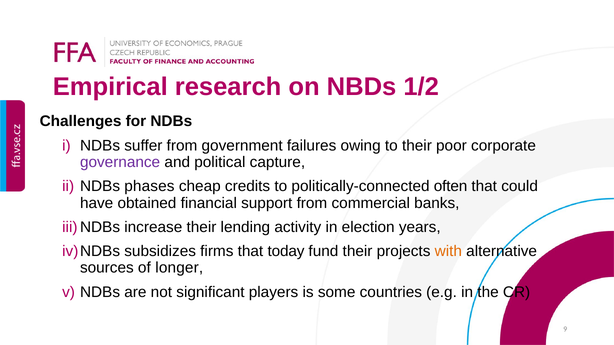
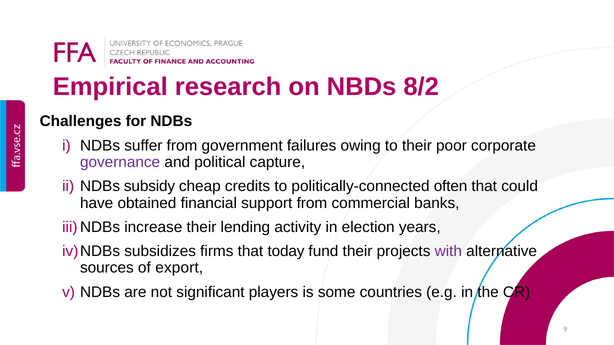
1/2: 1/2 -> 8/2 (421, 87)
phases: phases -> subsidy (150, 187)
with colour: orange -> purple (448, 252)
longer: longer -> export (179, 268)
